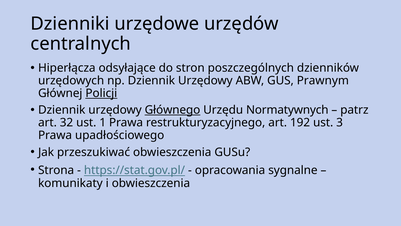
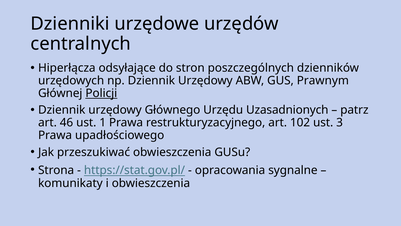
Głównego underline: present -> none (172, 110)
Normatywnych: Normatywnych -> Uzasadnionych (287, 110)
32: 32 -> 46 (67, 123)
192: 192 -> 102 (300, 123)
